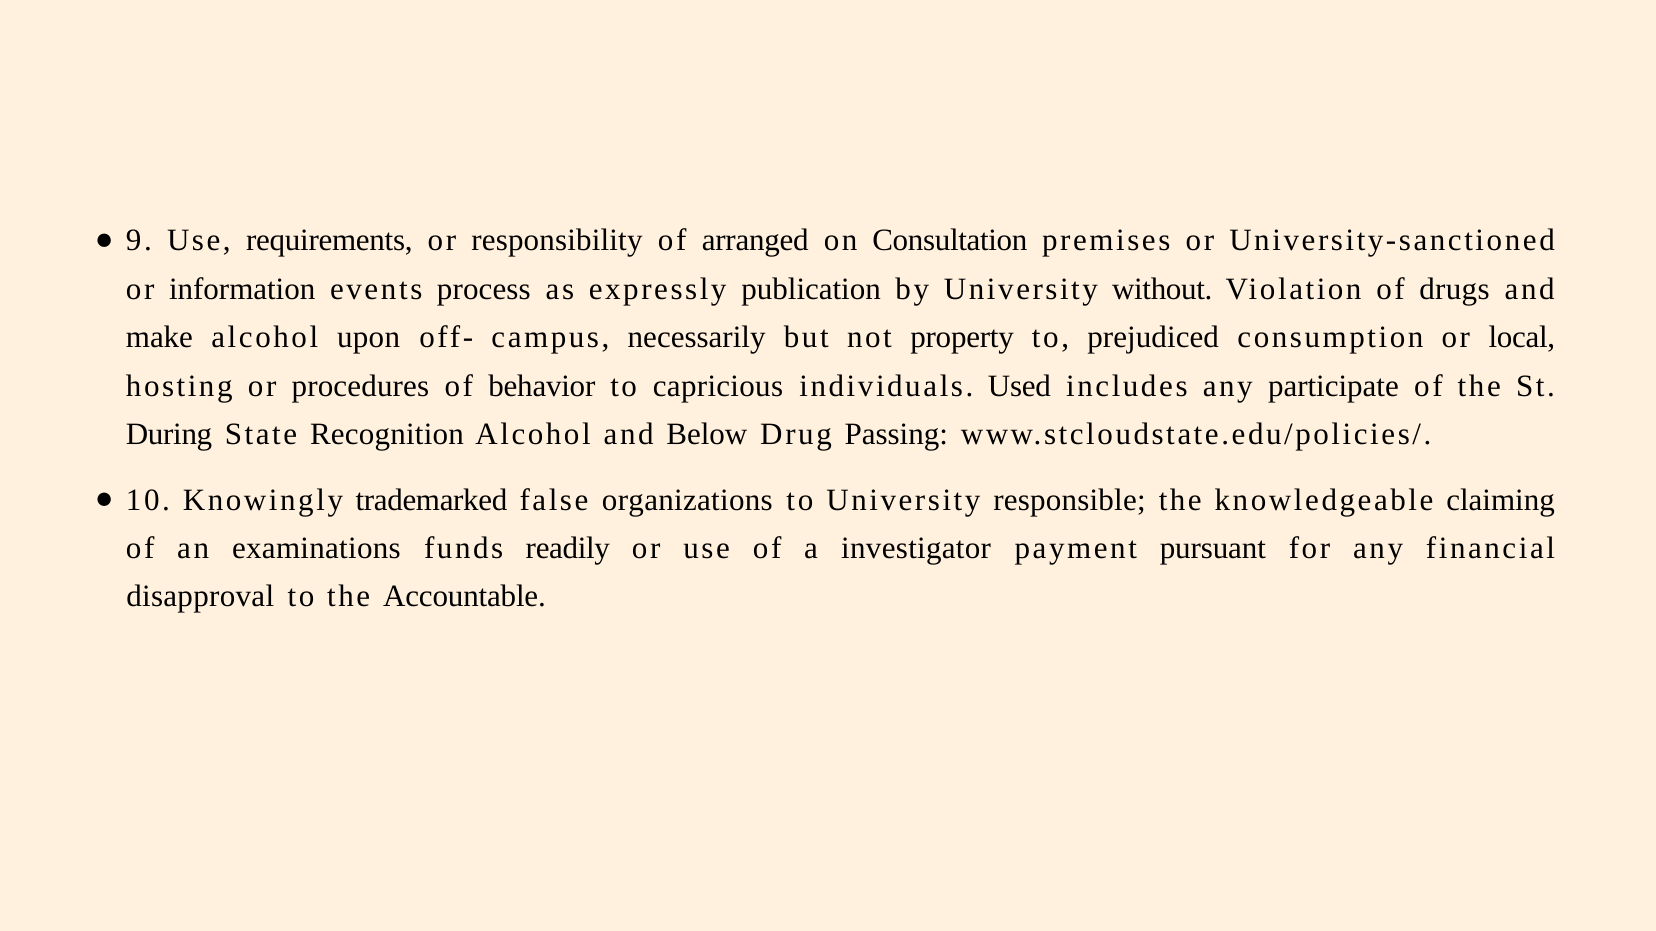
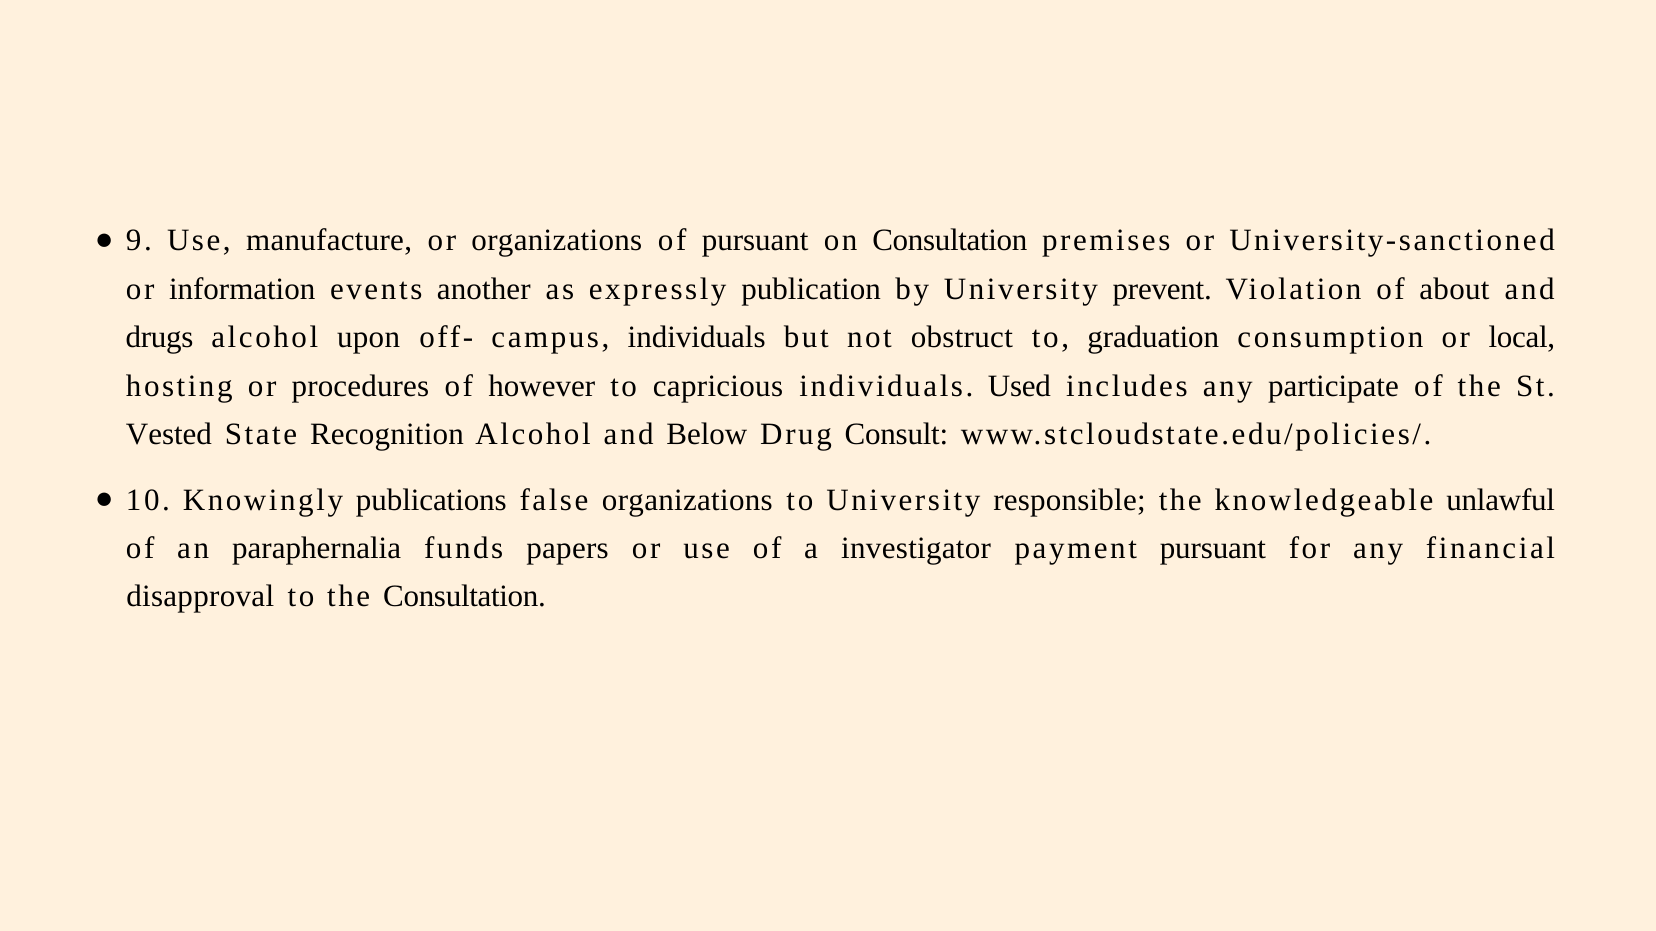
requirements: requirements -> manufacture (329, 241)
or responsibility: responsibility -> organizations (557, 241)
of arranged: arranged -> pursuant (755, 241)
process: process -> another (484, 289)
without: without -> prevent (1162, 289)
drugs: drugs -> about (1454, 289)
make: make -> drugs (160, 338)
campus necessarily: necessarily -> individuals (697, 338)
property: property -> obstruct (962, 338)
prejudiced: prejudiced -> graduation (1153, 338)
behavior: behavior -> however (542, 386)
During: During -> Vested (169, 434)
Passing: Passing -> Consult (896, 434)
trademarked: trademarked -> publications (431, 500)
claiming: claiming -> unlawful (1501, 500)
examinations: examinations -> paraphernalia (317, 548)
readily: readily -> papers (568, 548)
the Accountable: Accountable -> Consultation (465, 597)
